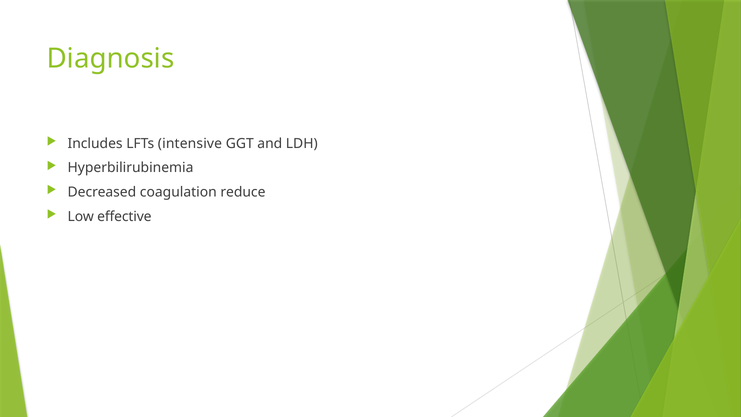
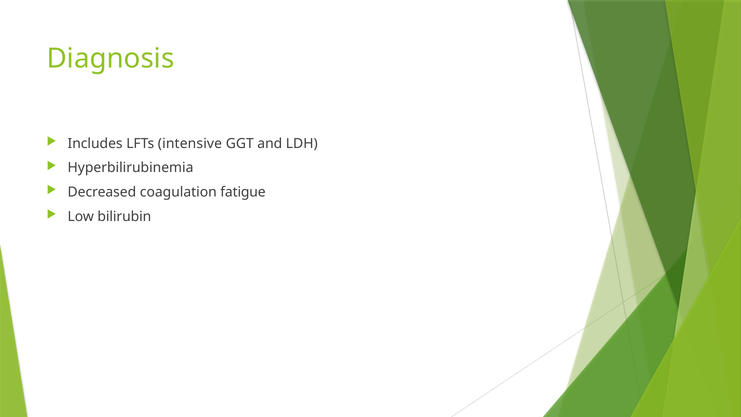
reduce: reduce -> fatigue (243, 192)
effective: effective -> bilirubin (124, 217)
